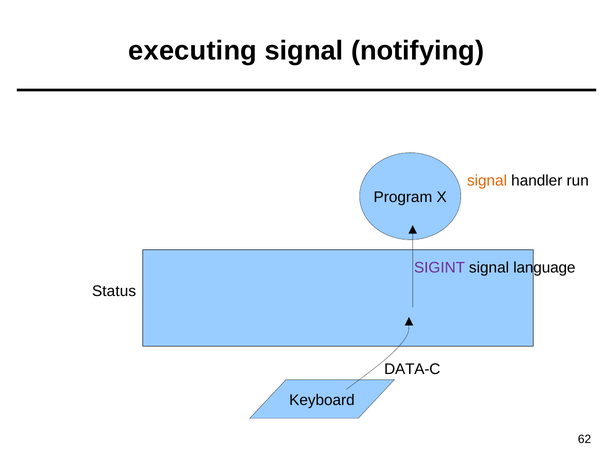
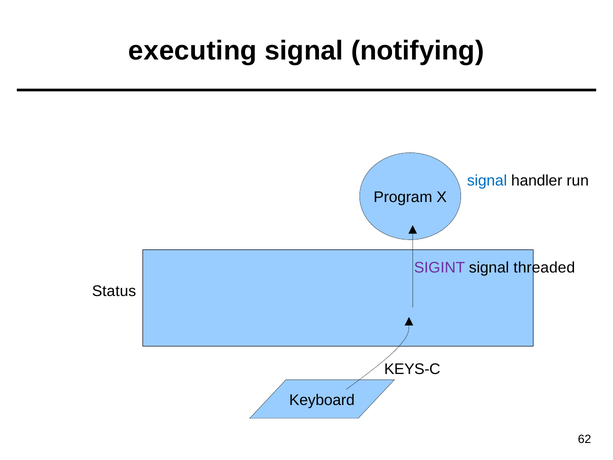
signal colour: orange -> blue (487, 180)
language: language -> threaded (544, 267)
DATA-C: DATA-C -> KEYS-C (412, 369)
